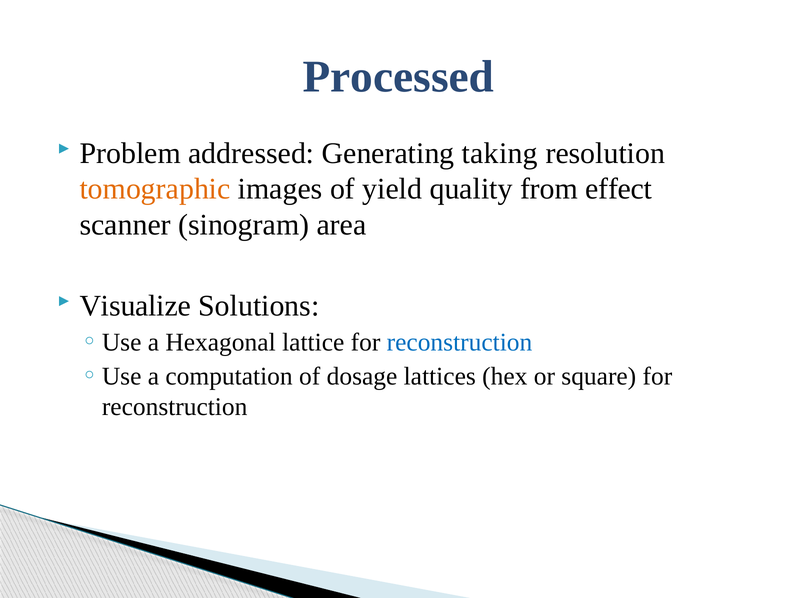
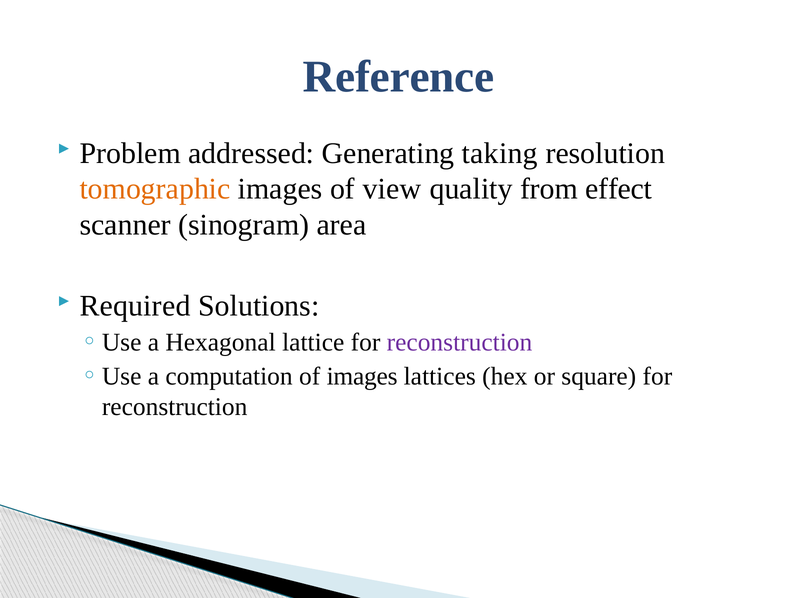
Processed: Processed -> Reference (399, 77)
yield: yield -> view (392, 189)
Visualize: Visualize -> Required (135, 306)
reconstruction colour: blue -> purple (459, 342)
of dosage: dosage -> images (362, 376)
